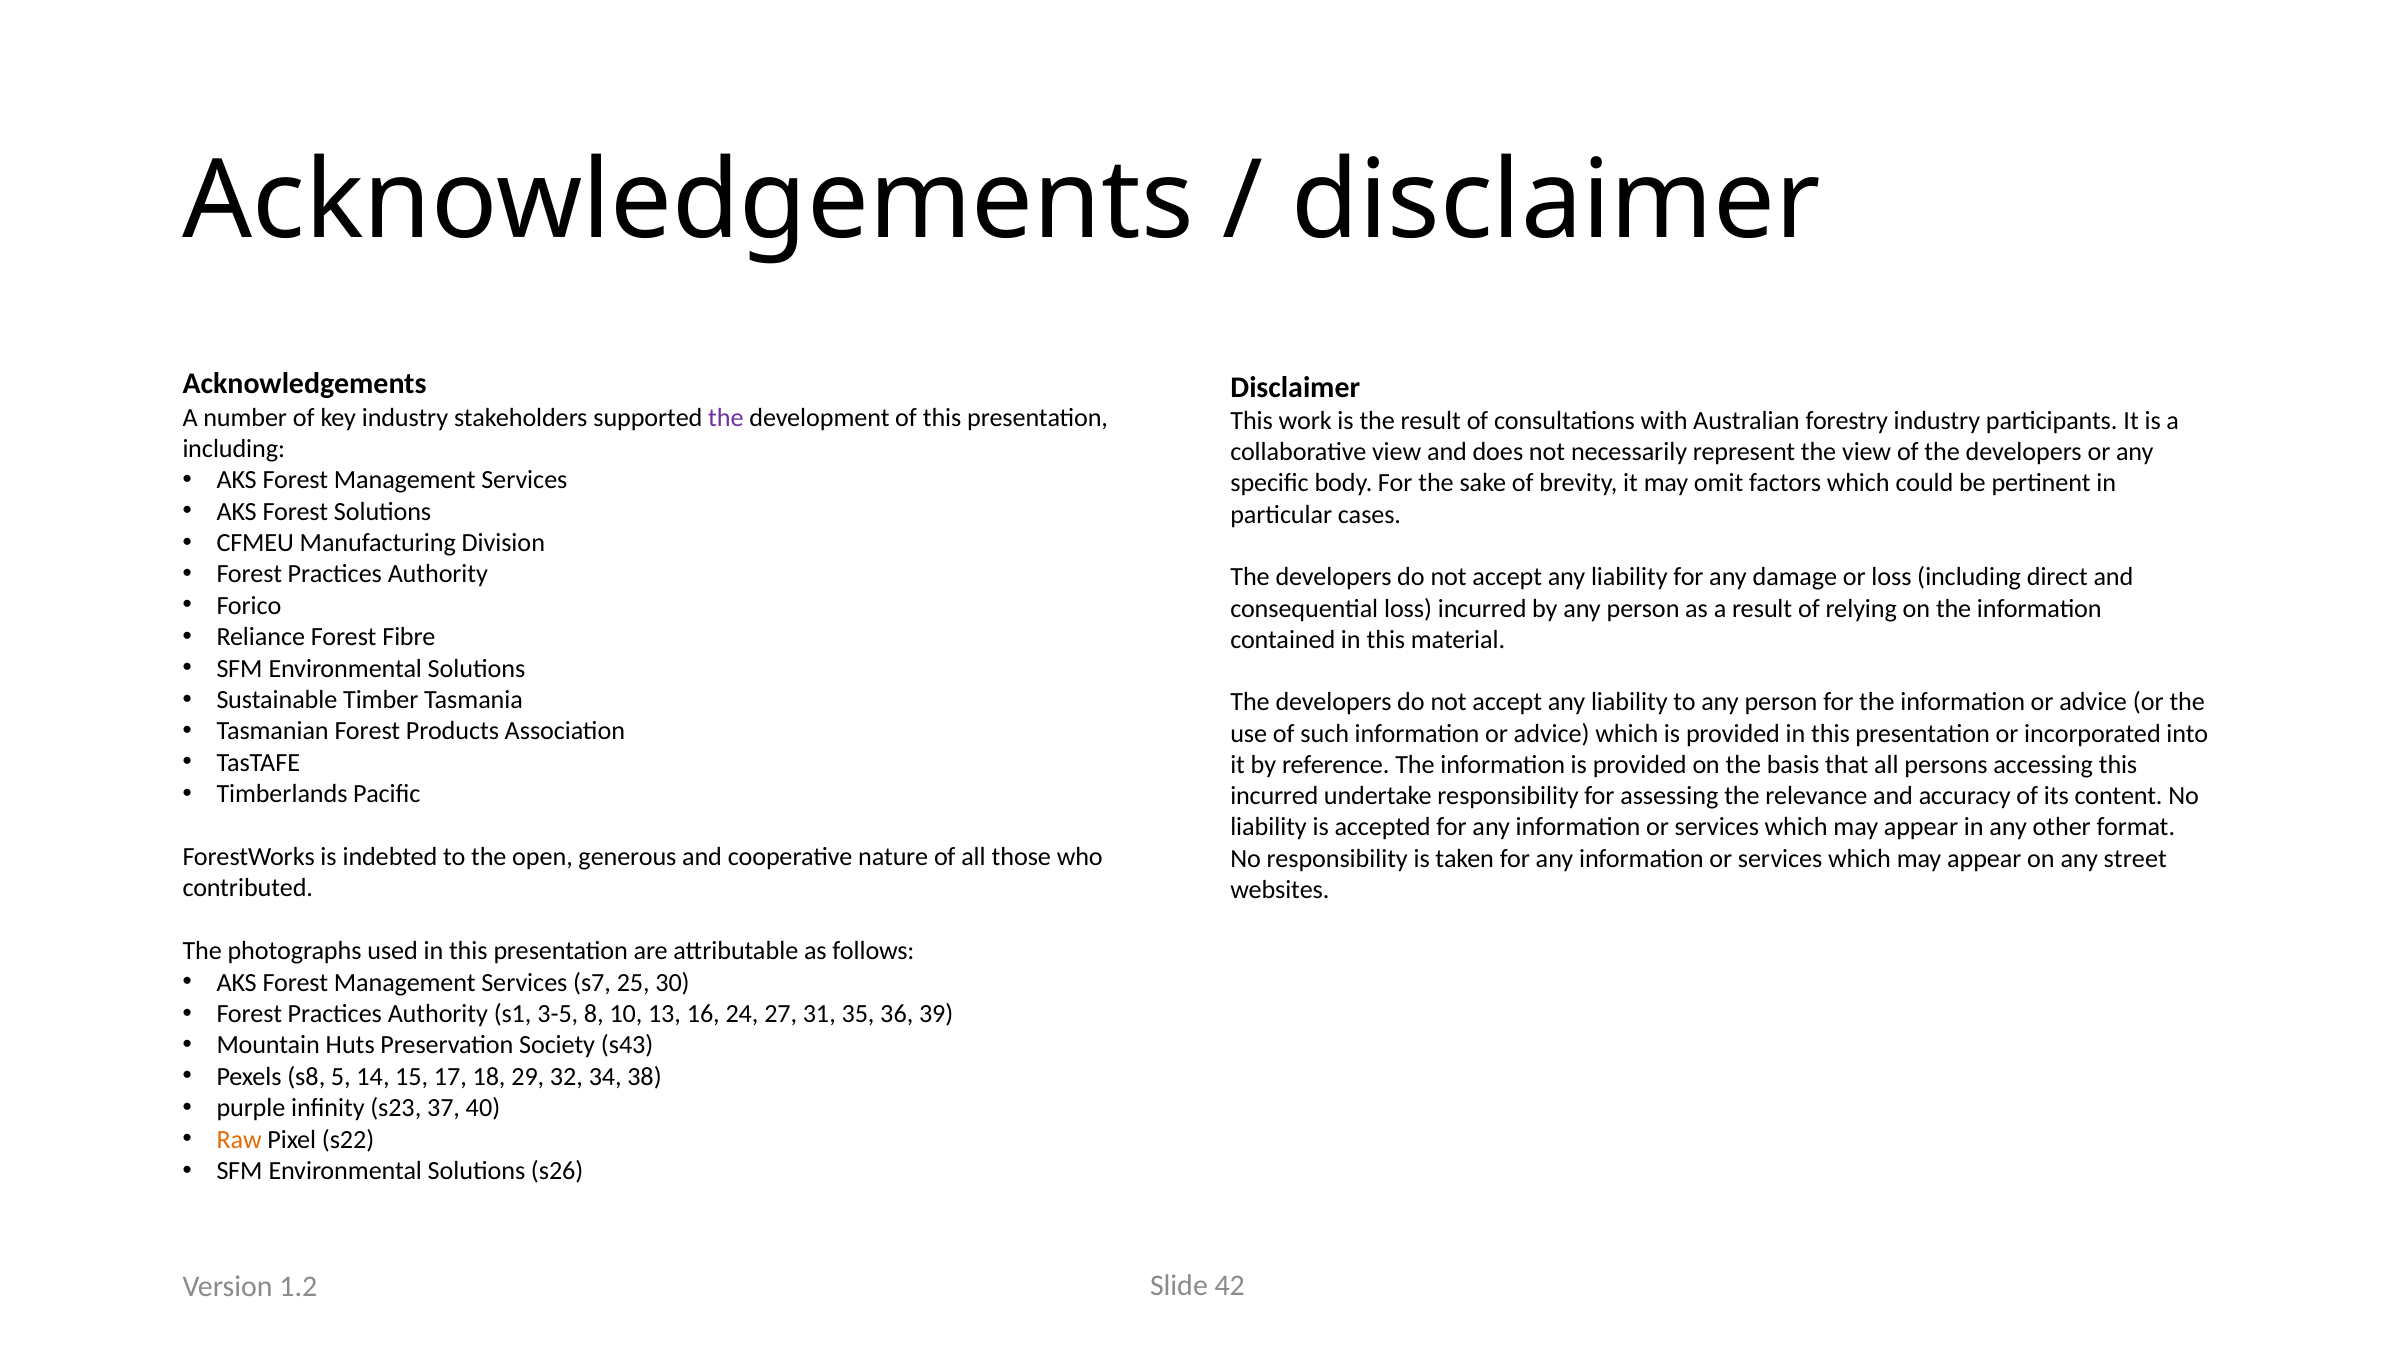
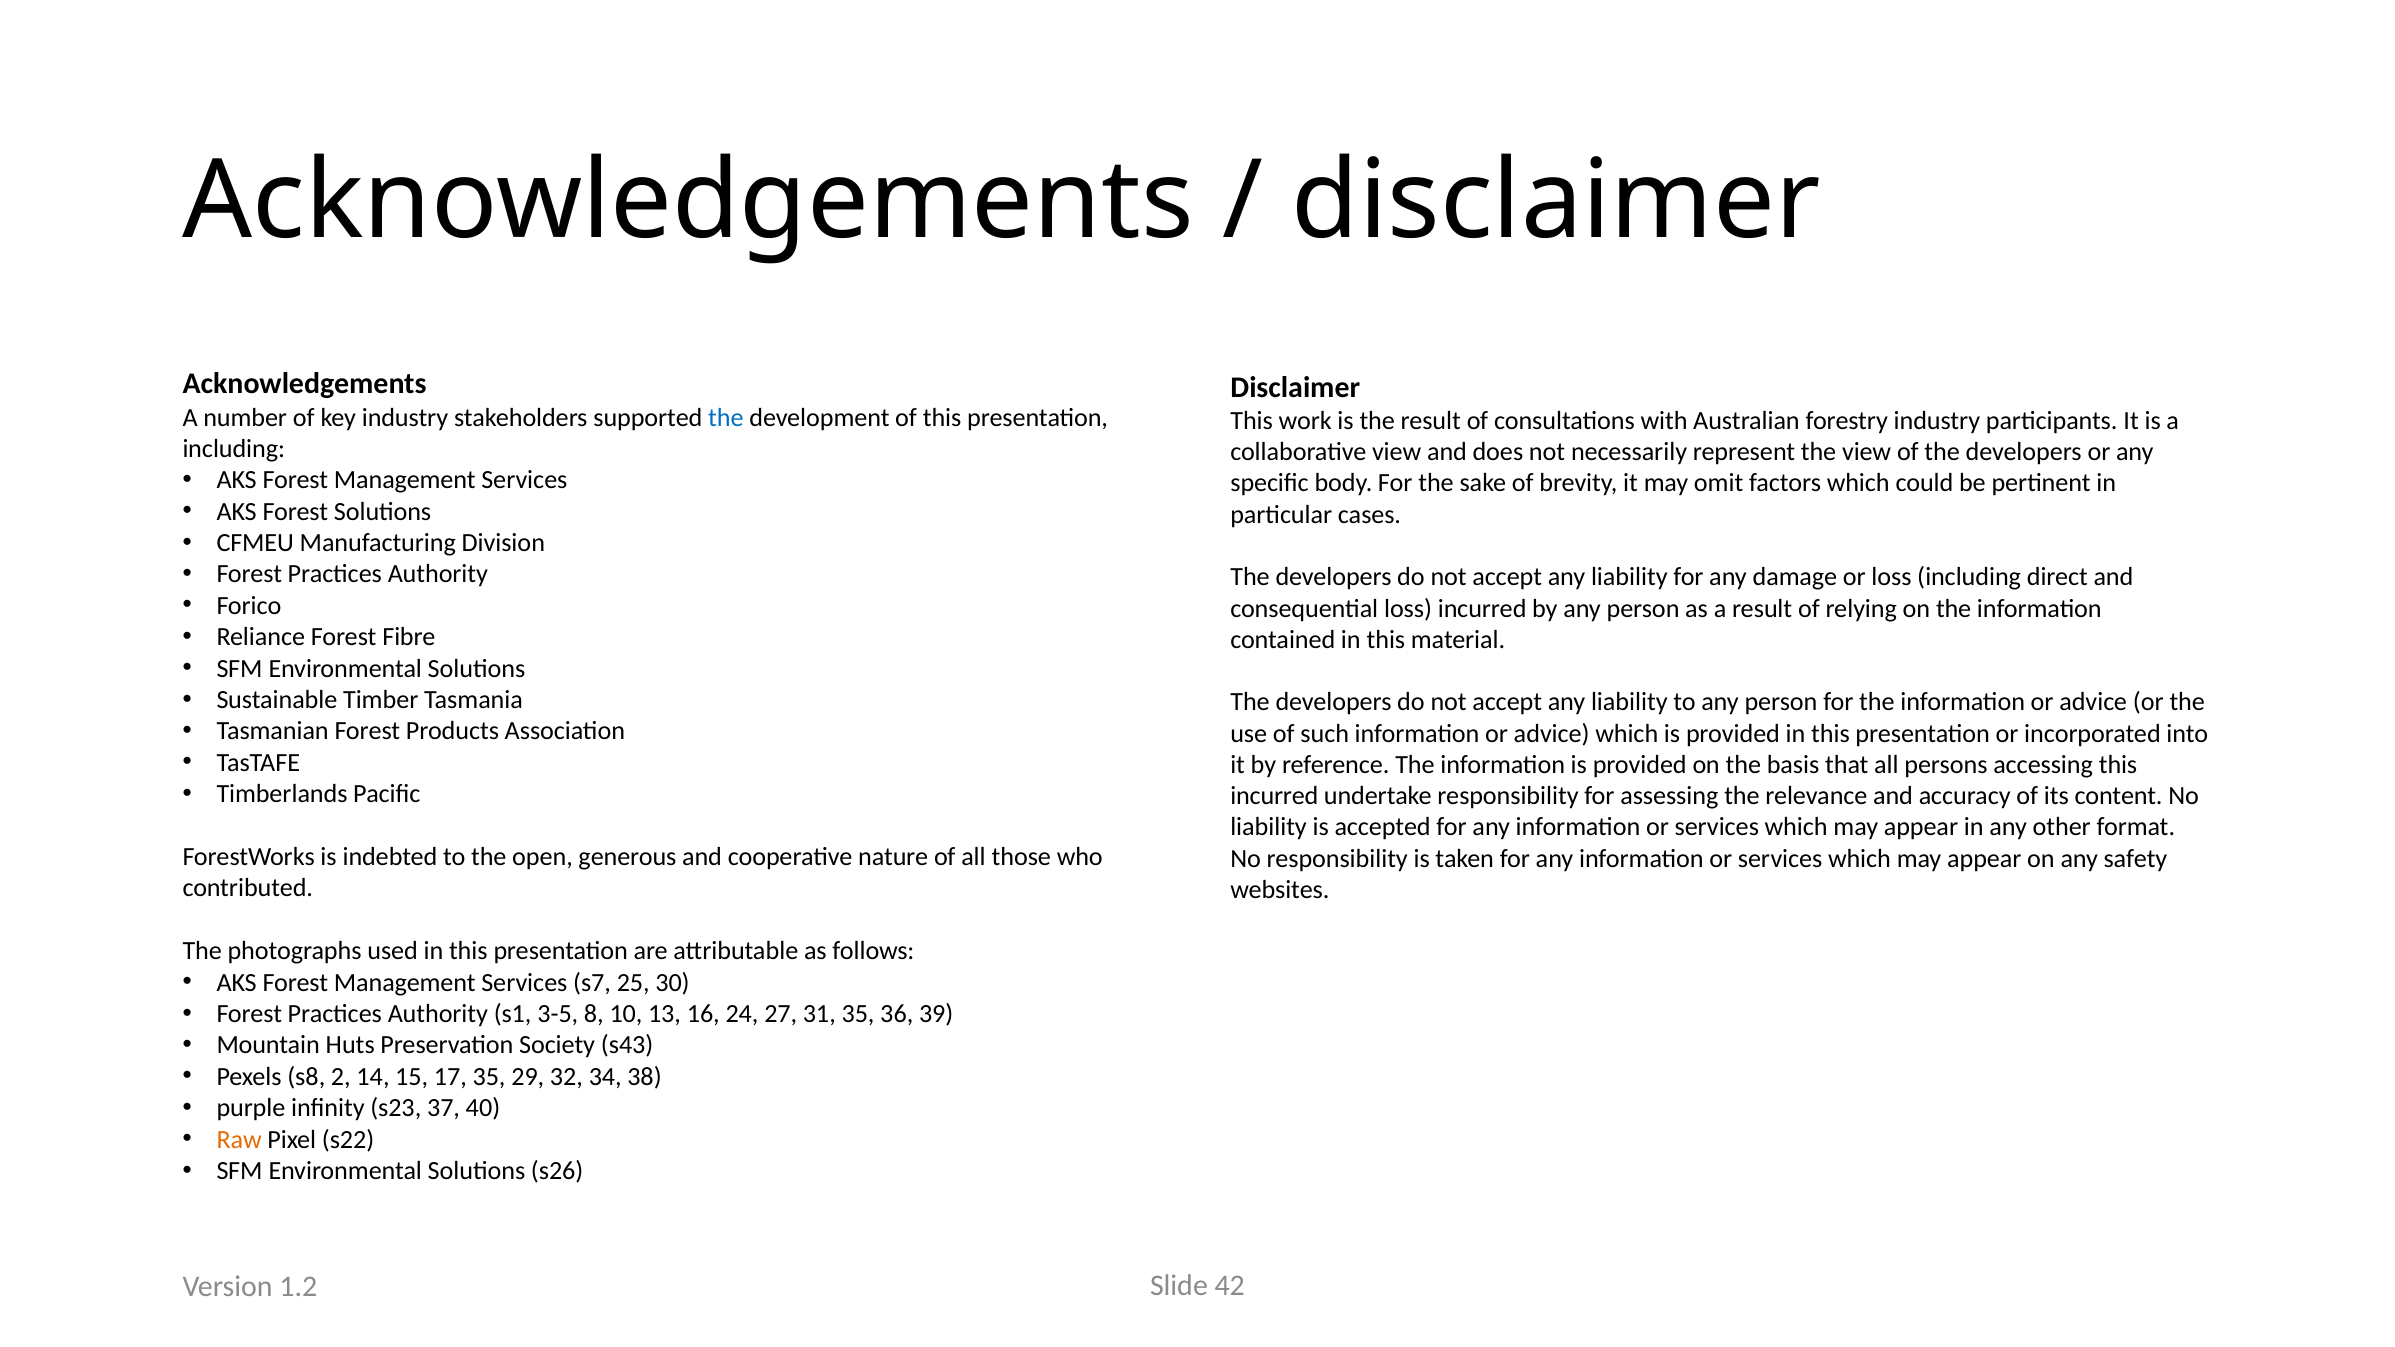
the colour: purple -> blue (726, 417)
street: street -> safety (2135, 859)
5: 5 -> 2 (341, 1077)
17 18: 18 -> 35 (489, 1077)
